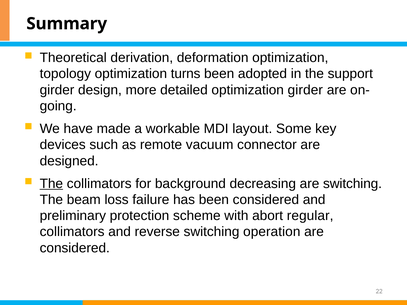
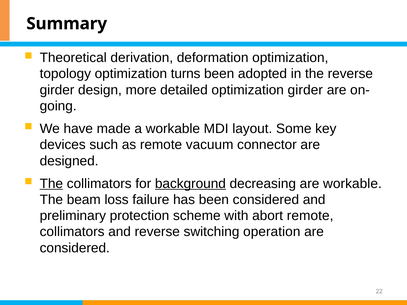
the support: support -> reverse (350, 74)
background underline: none -> present (190, 184)
are switching: switching -> workable (352, 184)
abort regular: regular -> remote (310, 216)
